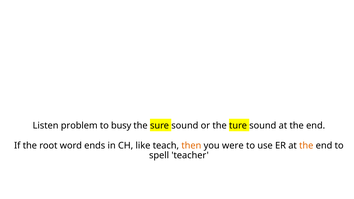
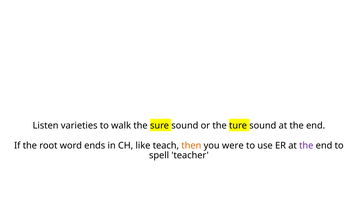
problem: problem -> varieties (79, 126)
busy: busy -> walk (121, 126)
the colour: orange -> purple (306, 146)
